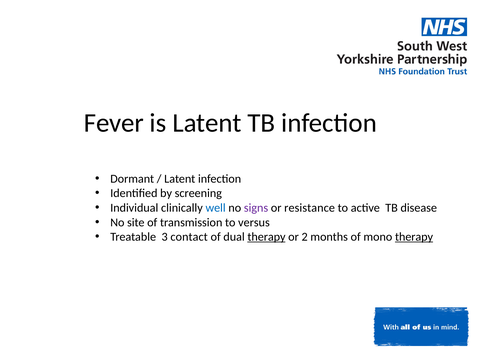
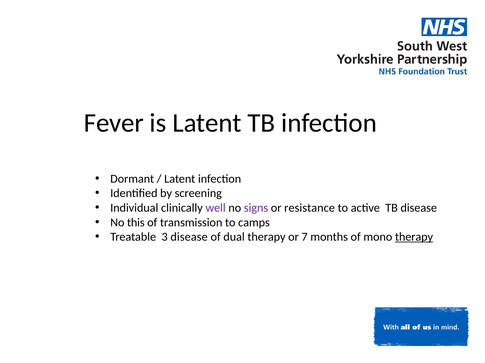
well colour: blue -> purple (216, 208)
site: site -> this (136, 223)
versus: versus -> camps (254, 223)
3 contact: contact -> disease (189, 237)
therapy underline: present -> none (266, 237)
2: 2 -> 7 (305, 237)
